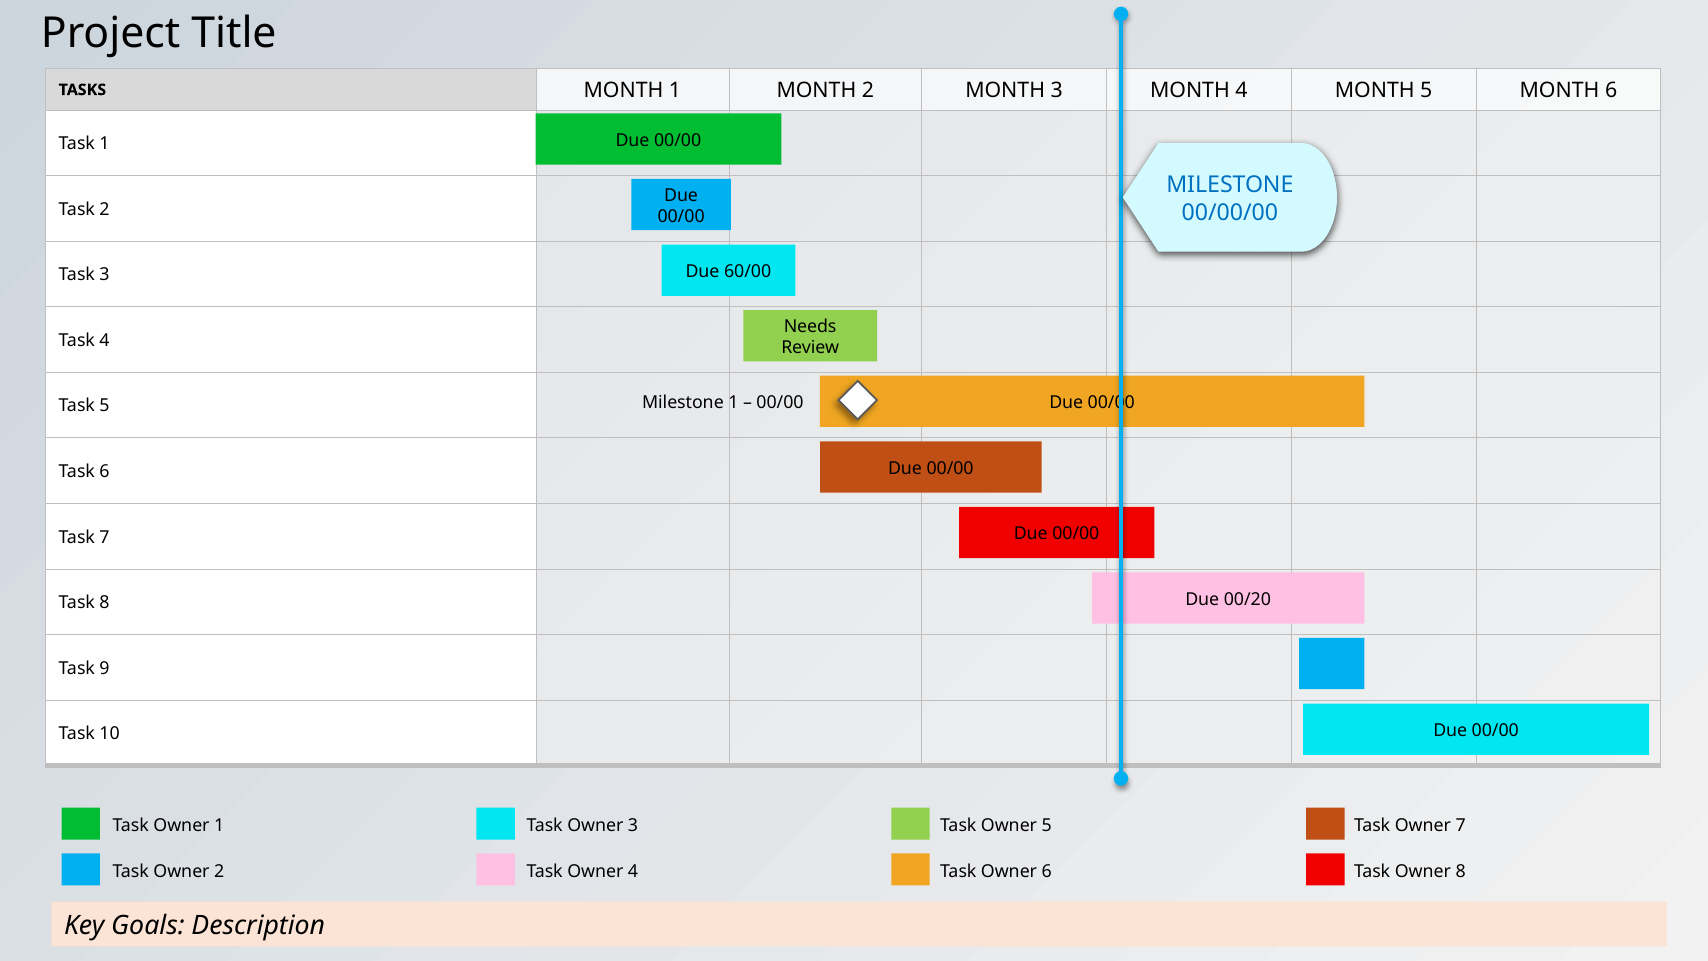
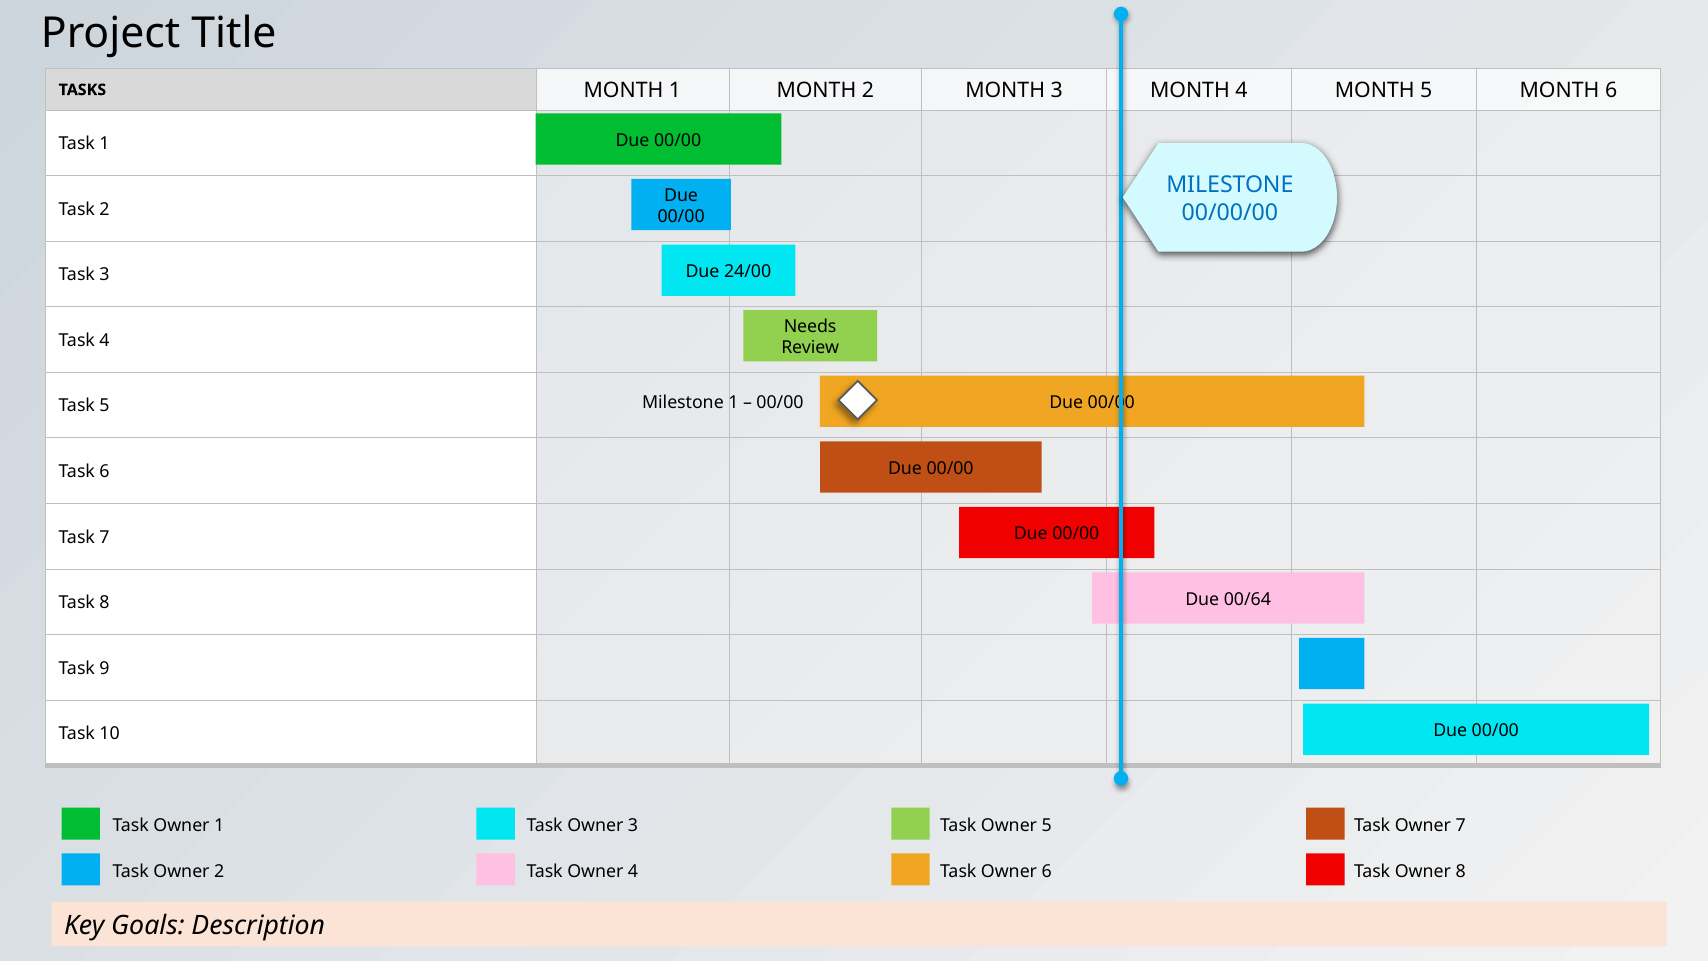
60/00: 60/00 -> 24/00 (748, 271)
00/20: 00/20 -> 00/64 (1247, 599)
